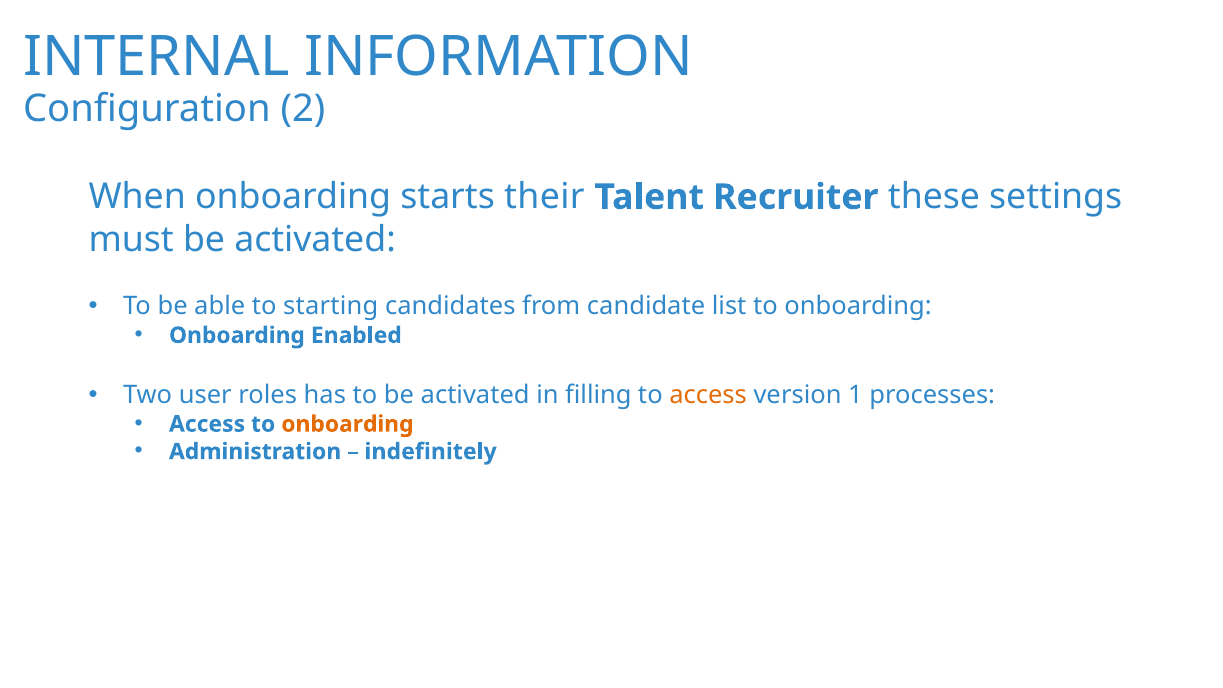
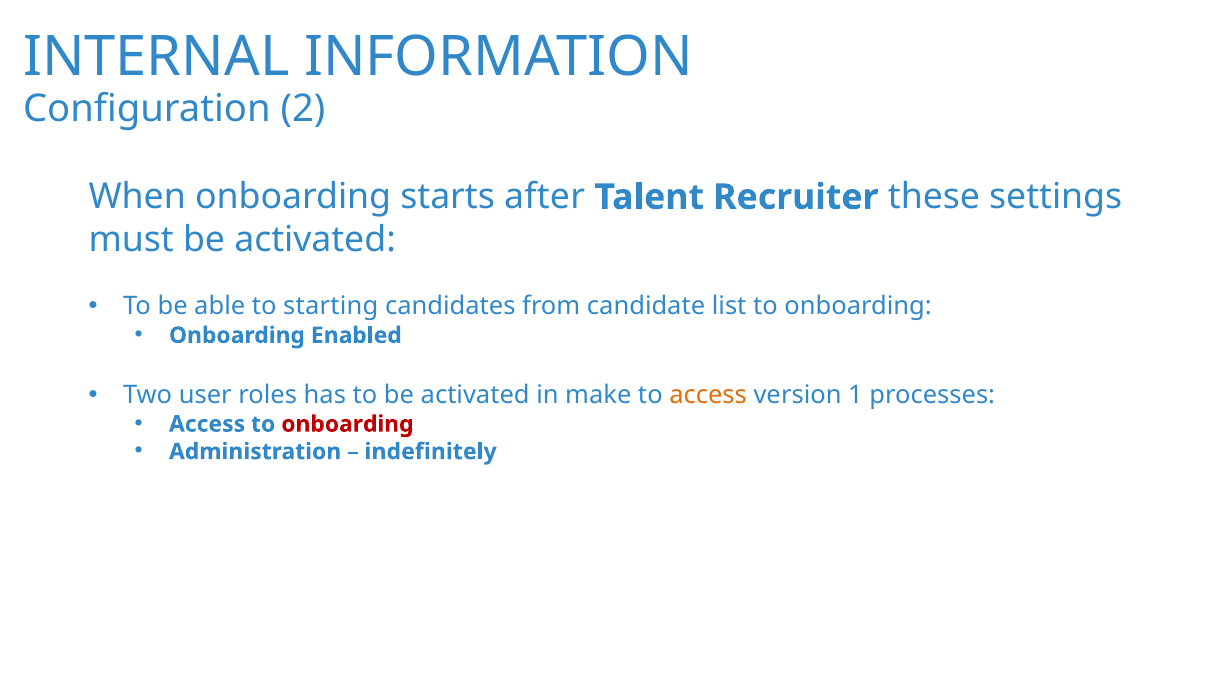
their: their -> after (545, 197)
filling: filling -> make (598, 395)
onboarding colour: orange -> red (347, 424)
